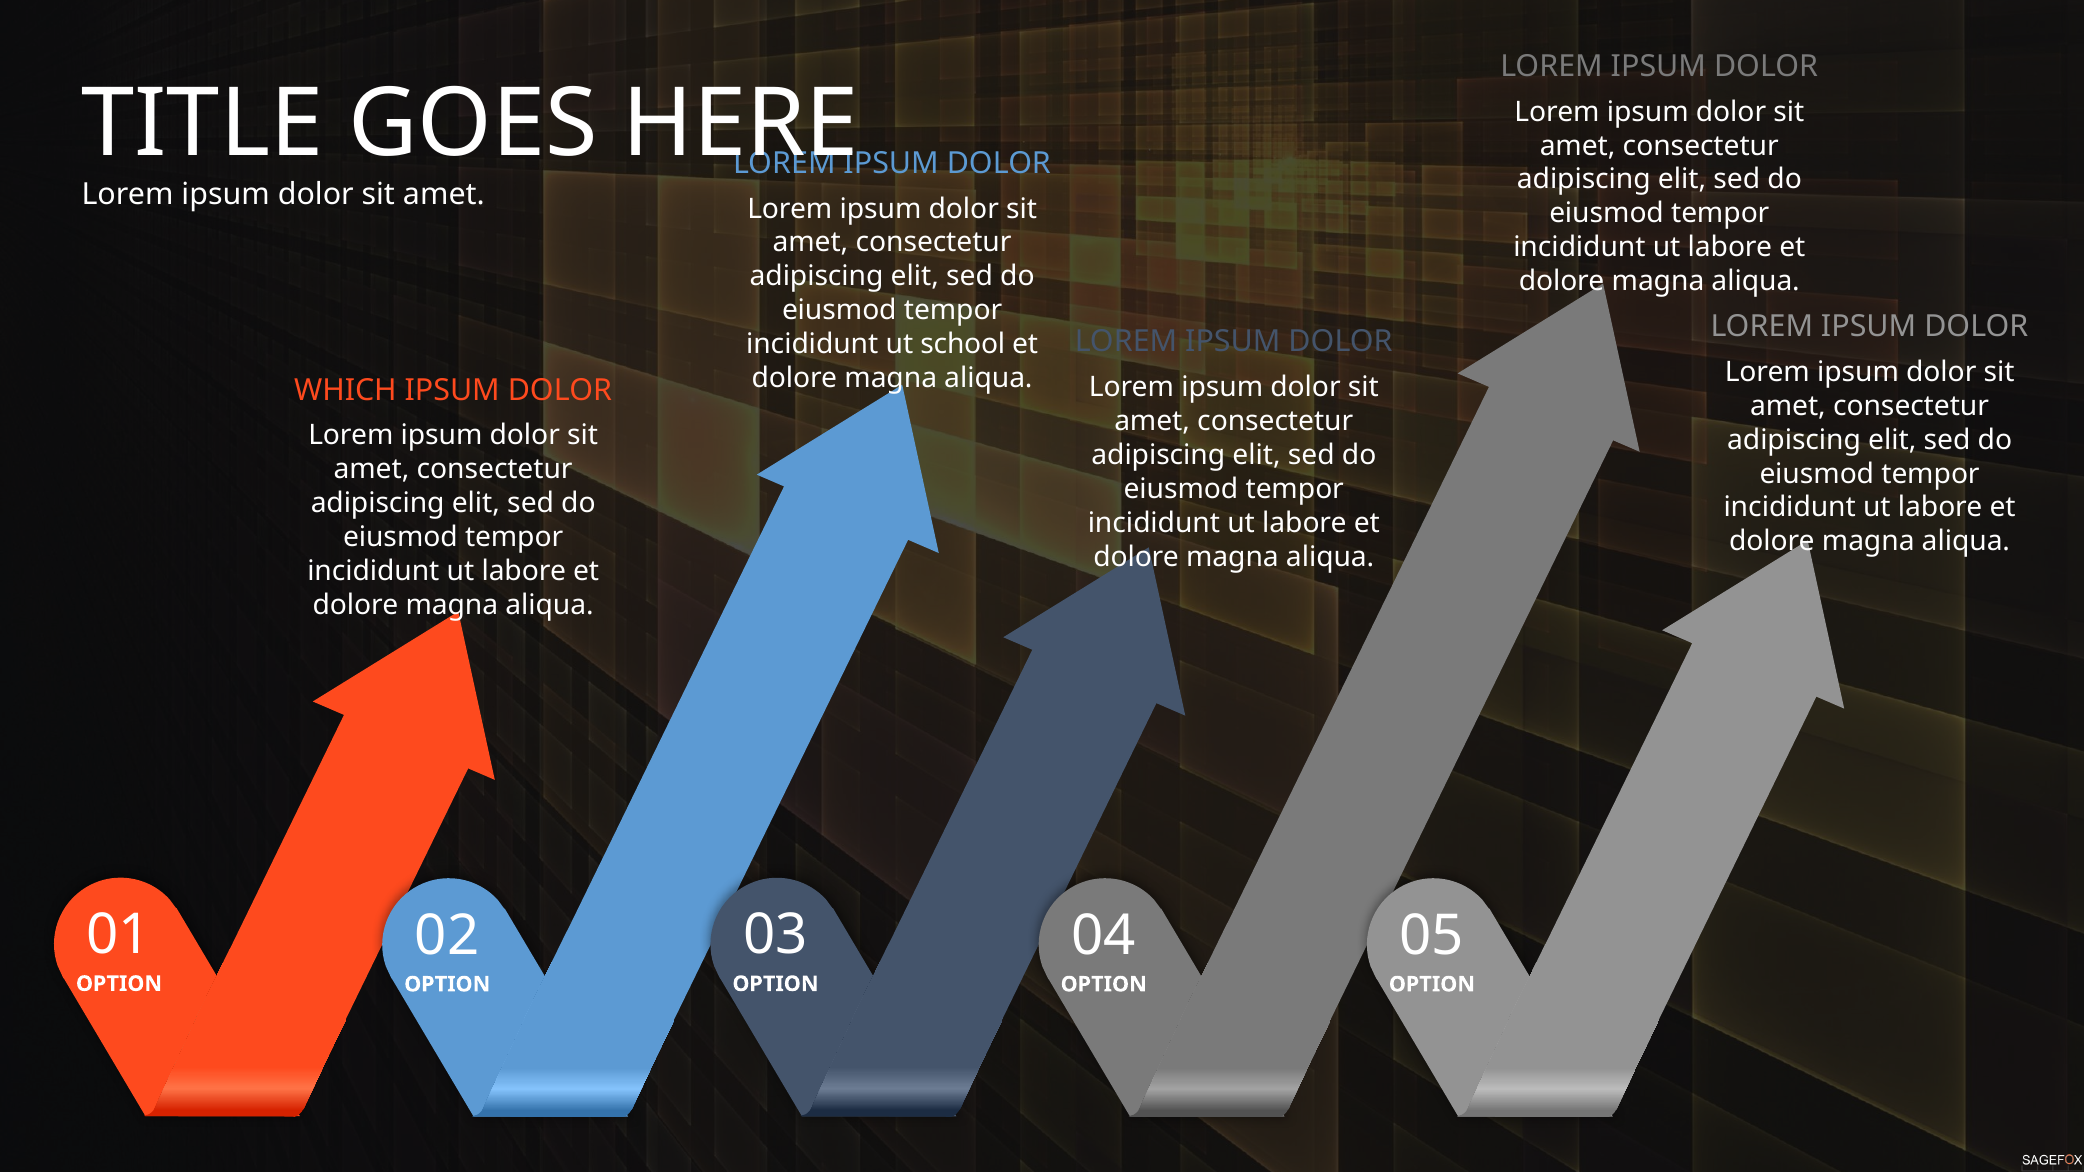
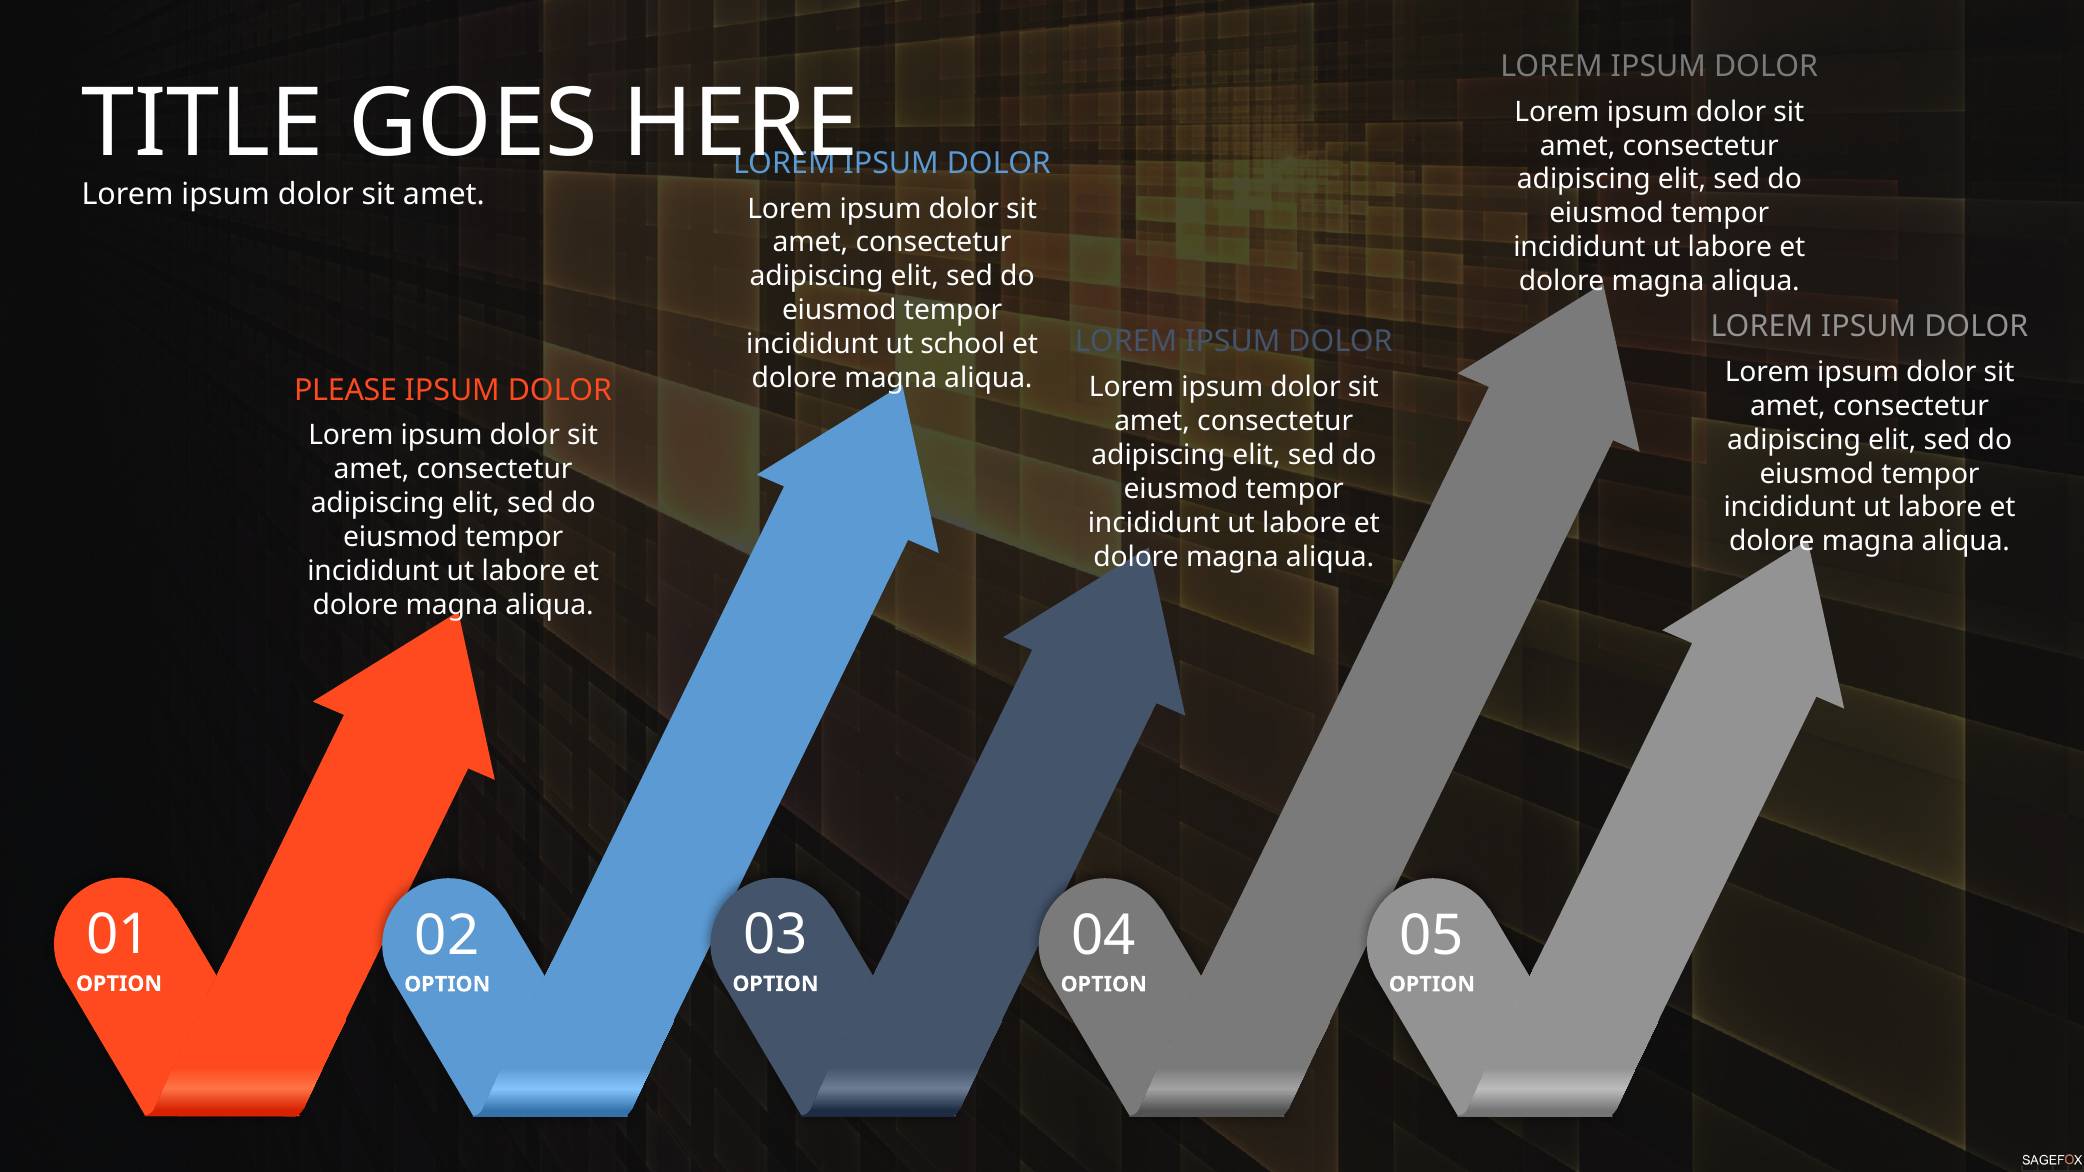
WHICH: WHICH -> PLEASE (346, 390)
